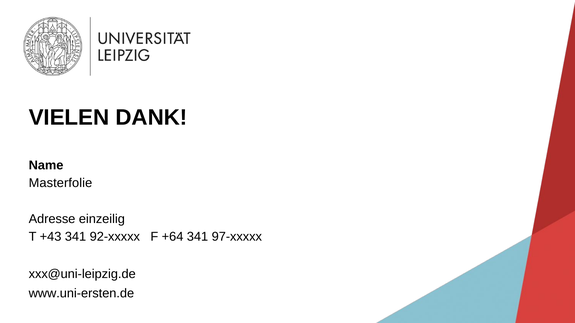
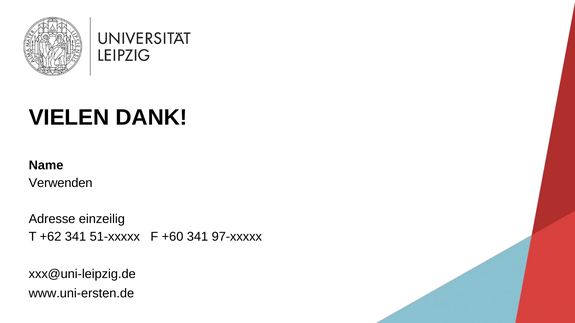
Masterfolie: Masterfolie -> Verwenden (61, 183)
+43: +43 -> +62 (51, 237)
92-xxxxx: 92-xxxxx -> 51-xxxxx (115, 237)
+64: +64 -> +60 (173, 237)
